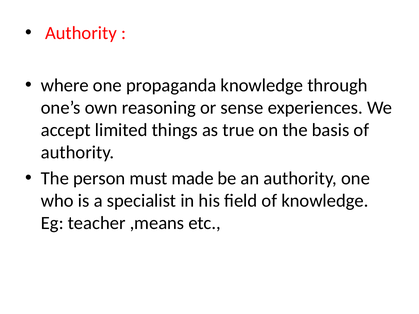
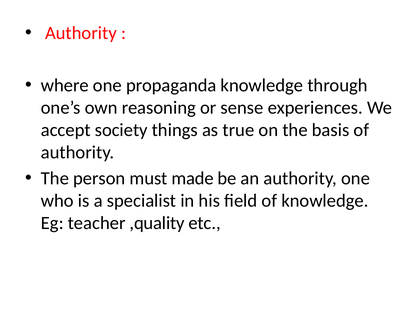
limited: limited -> society (121, 130)
,means: ,means -> ,quality (157, 223)
